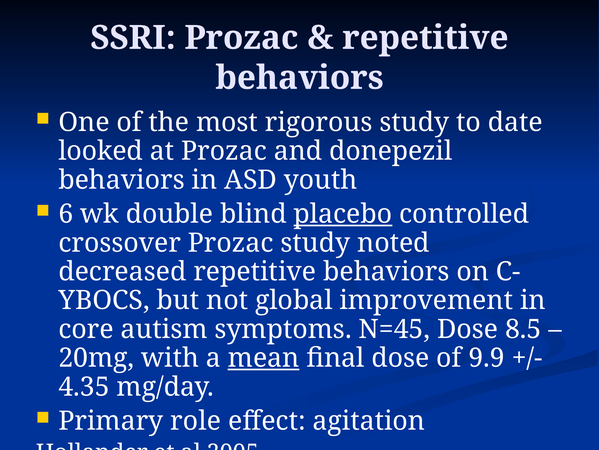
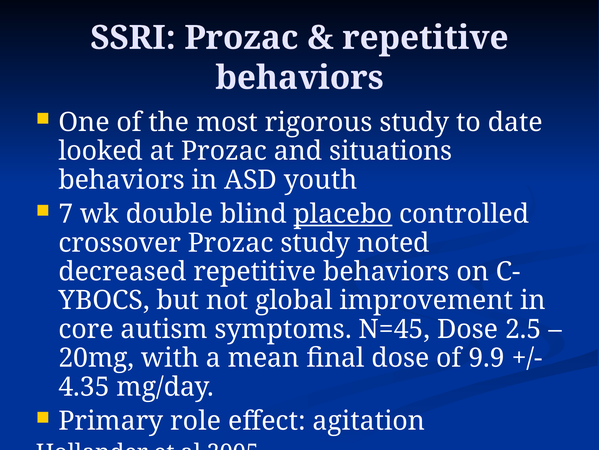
donepezil: donepezil -> situations (391, 151)
6: 6 -> 7 (66, 214)
8.5: 8.5 -> 2.5 (523, 329)
mean underline: present -> none (264, 358)
